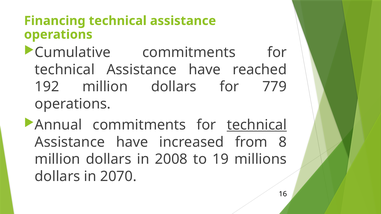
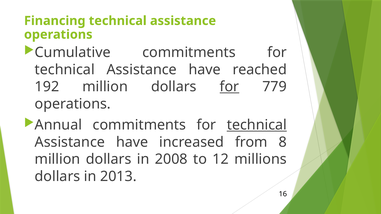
for underline: none -> present (229, 87)
19: 19 -> 12 (221, 159)
2070: 2070 -> 2013 (118, 177)
